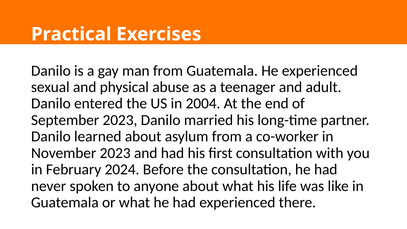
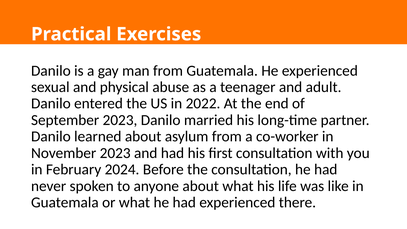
2004: 2004 -> 2022 (203, 104)
